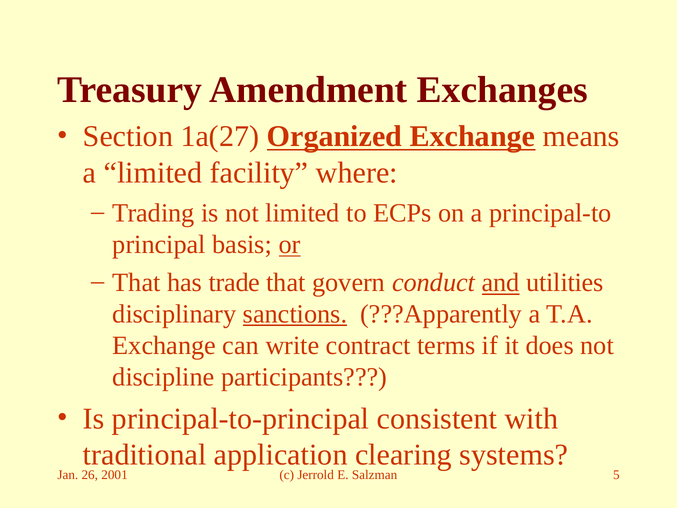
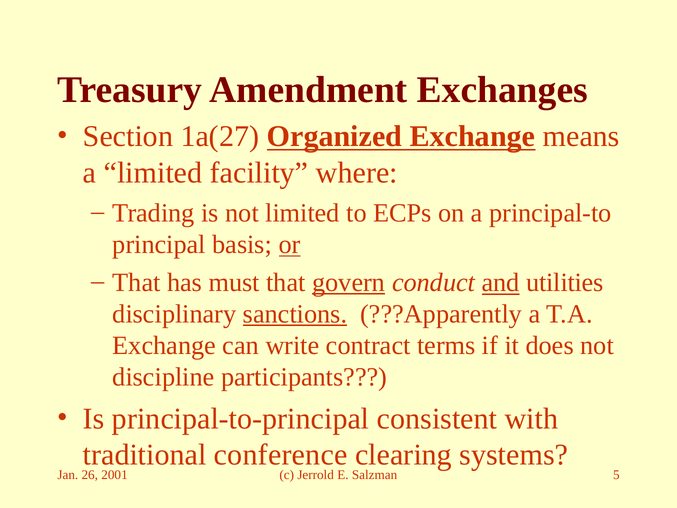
trade: trade -> must (234, 282)
govern underline: none -> present (349, 282)
application: application -> conference (281, 455)
